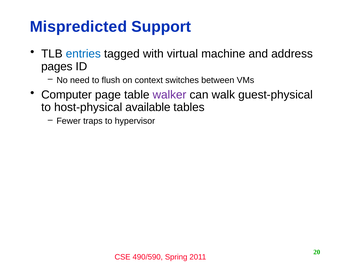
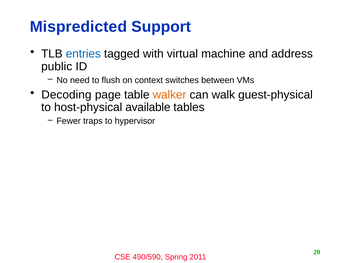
pages: pages -> public (57, 66)
Computer: Computer -> Decoding (66, 94)
walker colour: purple -> orange (170, 94)
